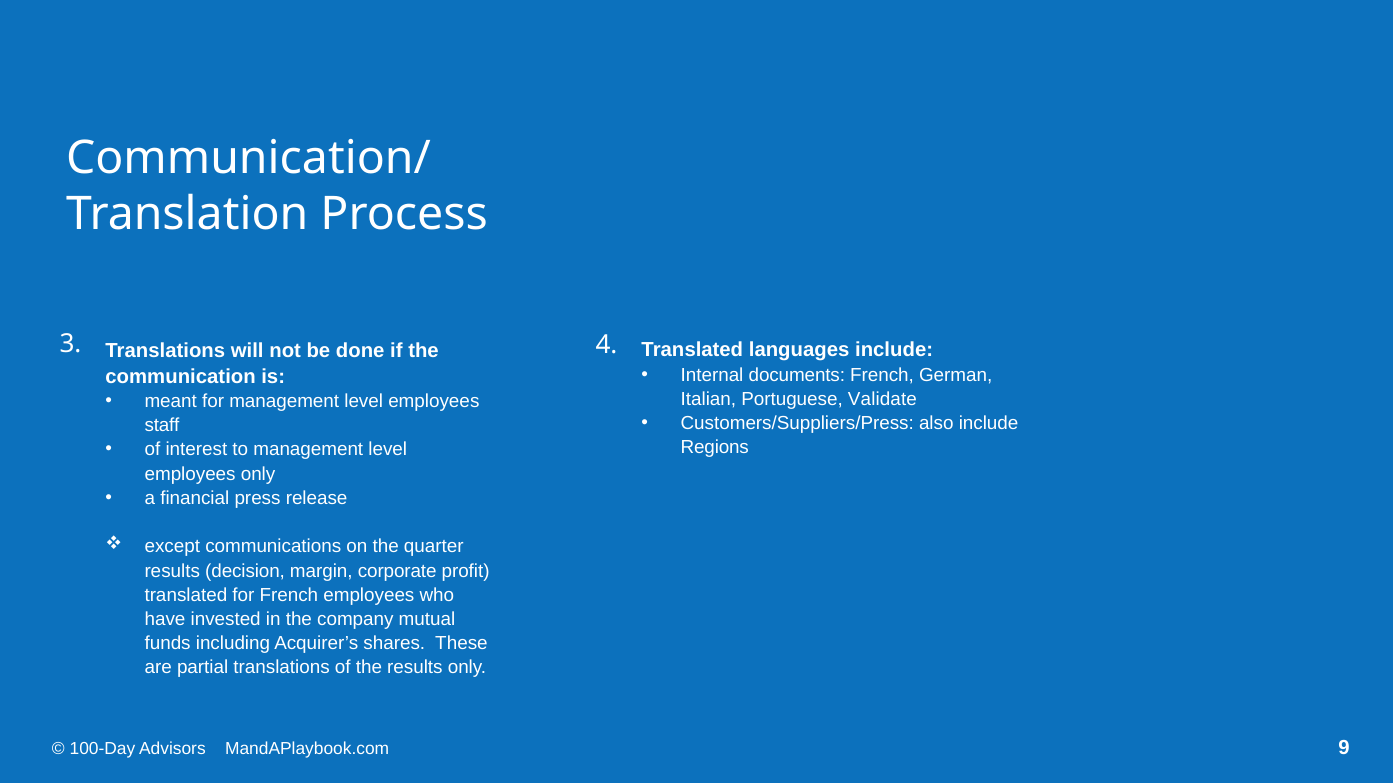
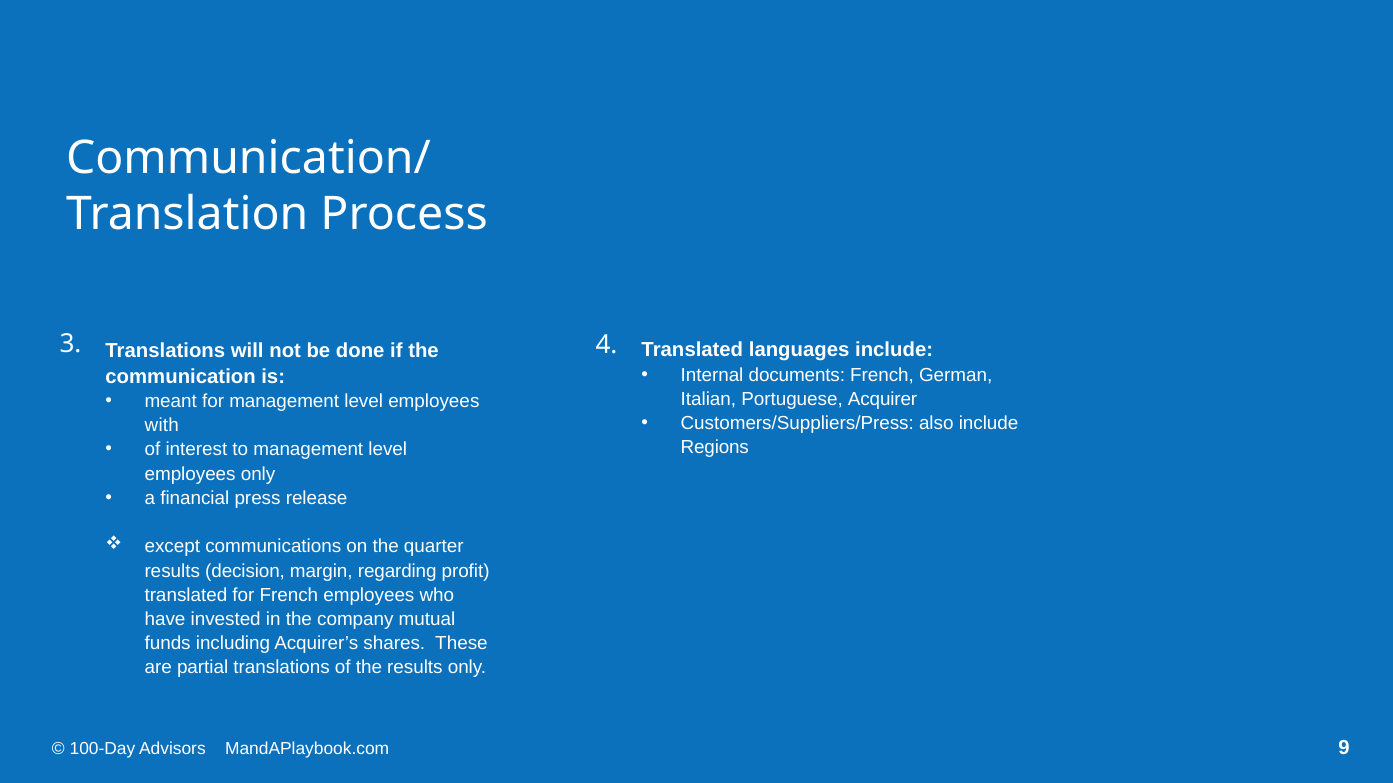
Validate: Validate -> Acquirer (883, 400)
staff: staff -> with (162, 426)
corporate: corporate -> regarding (397, 571)
